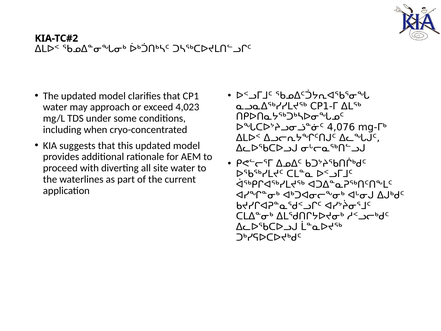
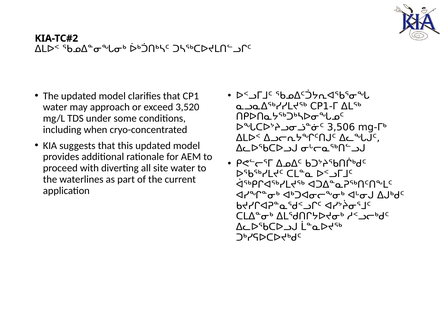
4,023: 4,023 -> 3,520 (187, 107)
4,076: 4,076 -> 3,506 (341, 127)
